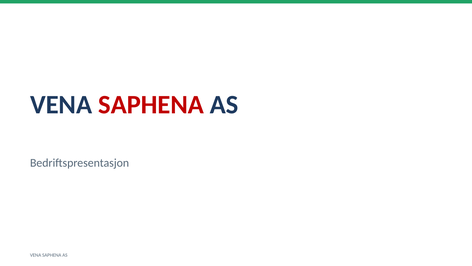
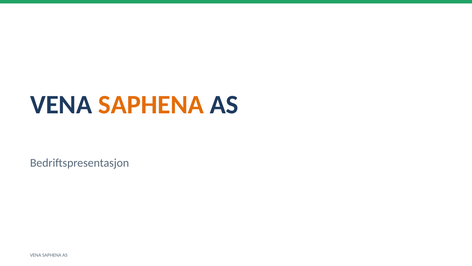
SAPHENA colour: red -> orange (151, 105)
